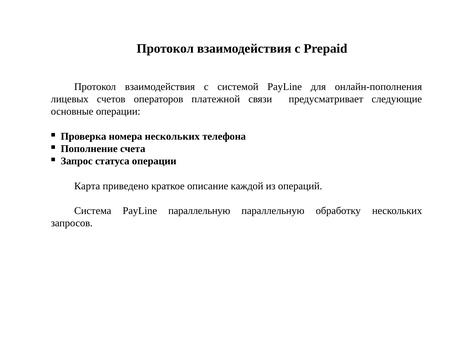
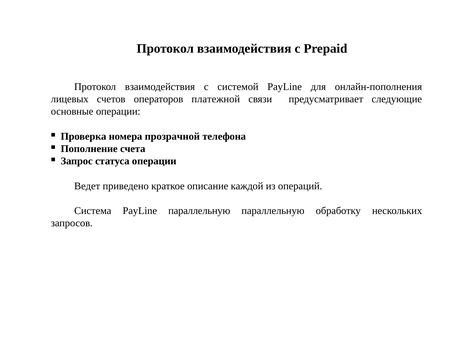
номера нескольких: нескольких -> прозрачной (172, 137)
Карта: Карта -> Ведет (87, 186)
